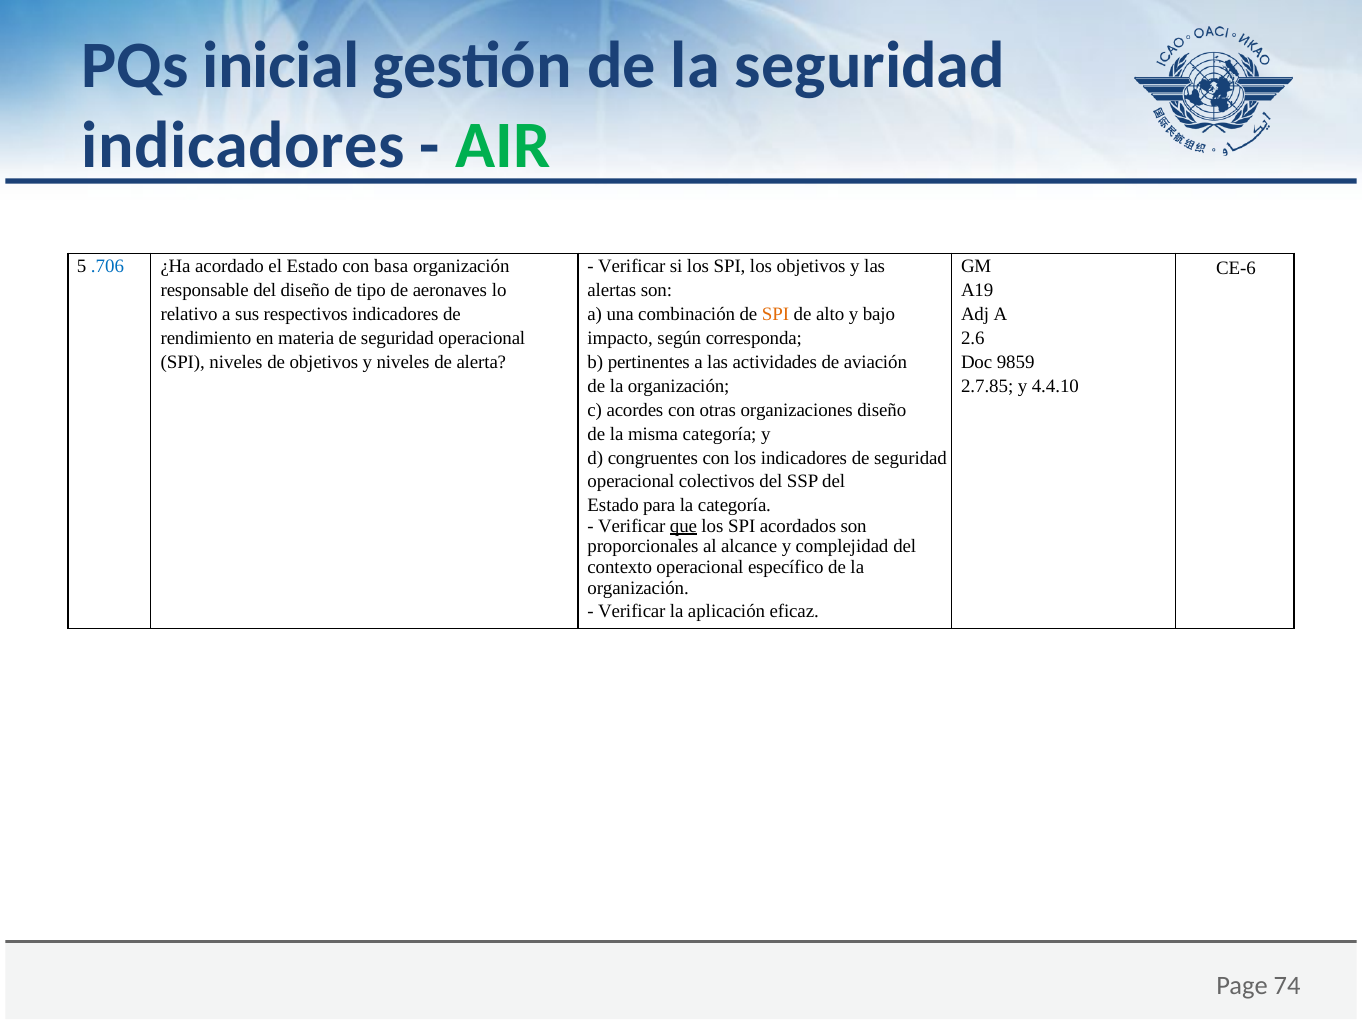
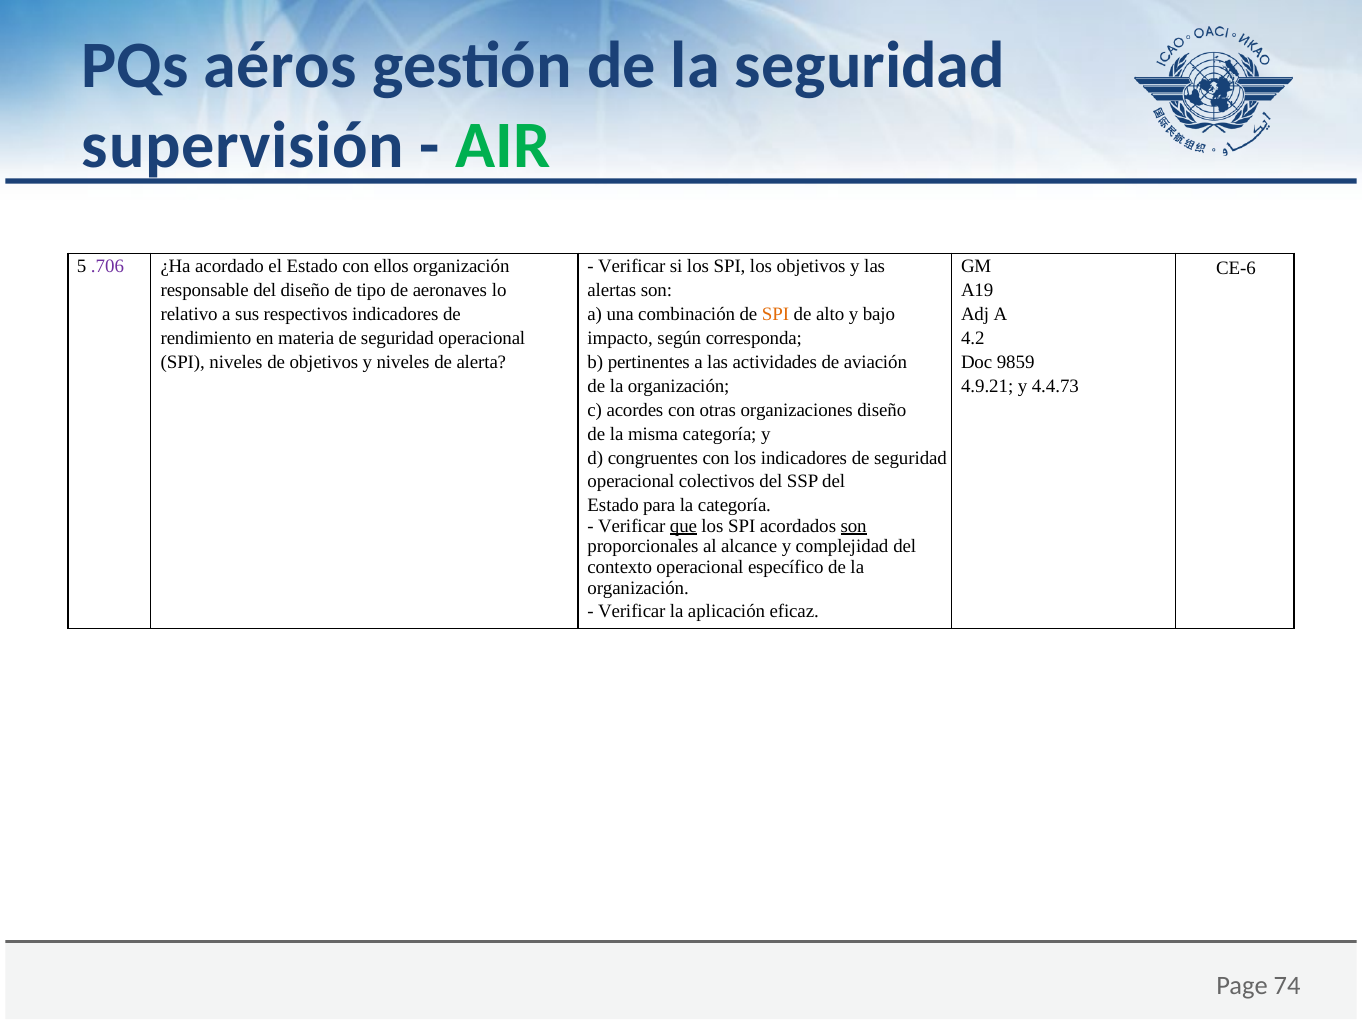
inicial: inicial -> aéros (280, 66)
indicadores: indicadores -> supervisión (243, 145)
.706 colour: blue -> purple (107, 266)
basa: basa -> ellos (391, 266)
2.6: 2.6 -> 4.2 (973, 338)
2.7.85: 2.7.85 -> 4.9.21 (987, 386)
4.4.10: 4.4.10 -> 4.4.73 (1055, 386)
son underline: none -> present (854, 526)
